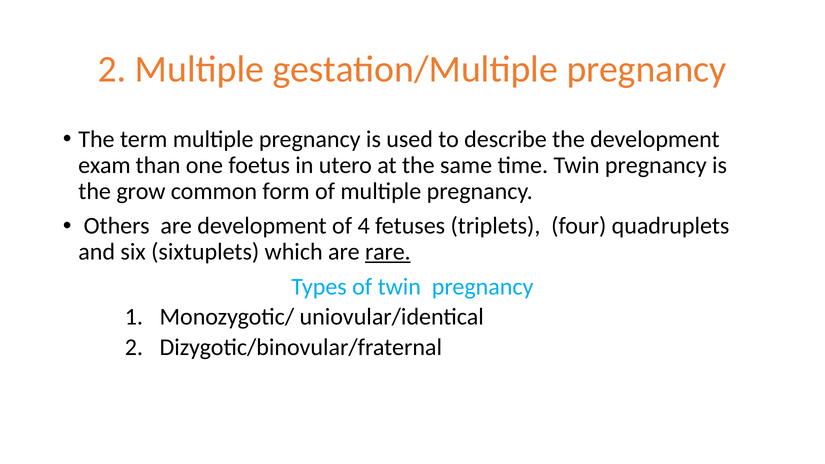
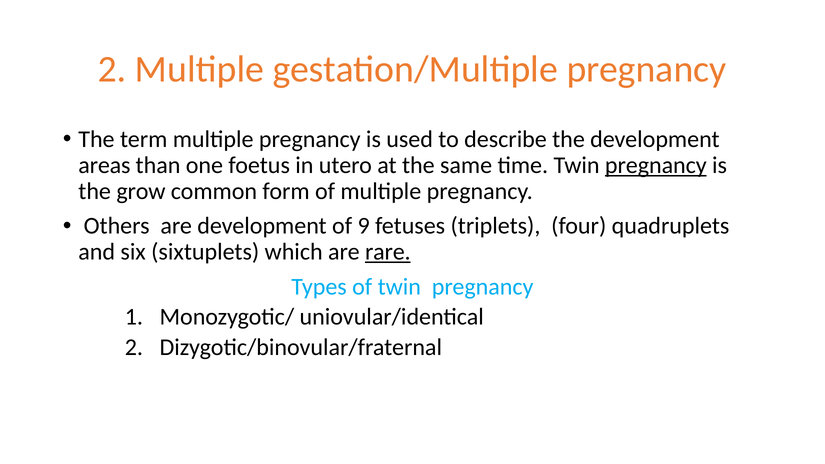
exam: exam -> areas (104, 165)
pregnancy underline: none -> present (656, 165)
4: 4 -> 9 (364, 226)
